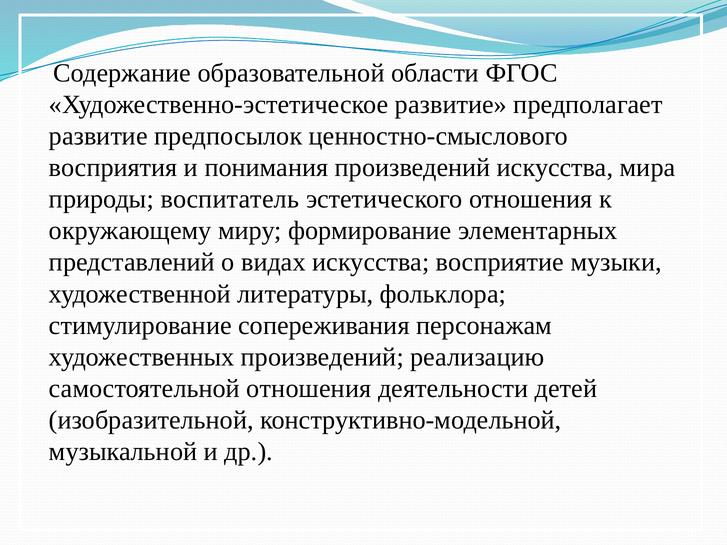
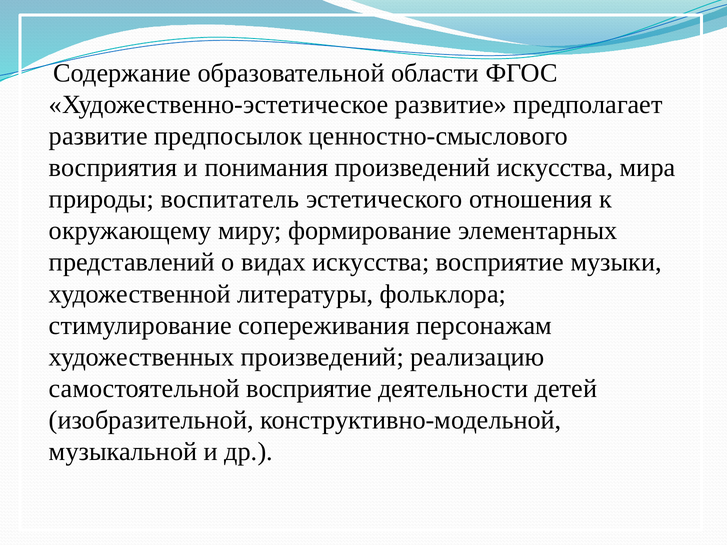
самостоятельной отношения: отношения -> восприятие (309, 389)
